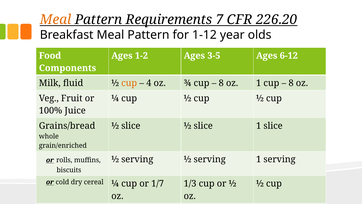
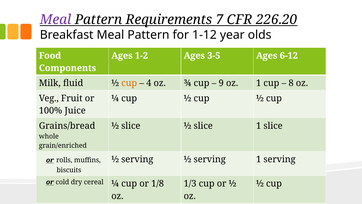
Meal colour: orange -> purple (56, 19)
8: 8 -> 9 (221, 83)
1/7: 1/7 -> 1/8 (158, 183)
